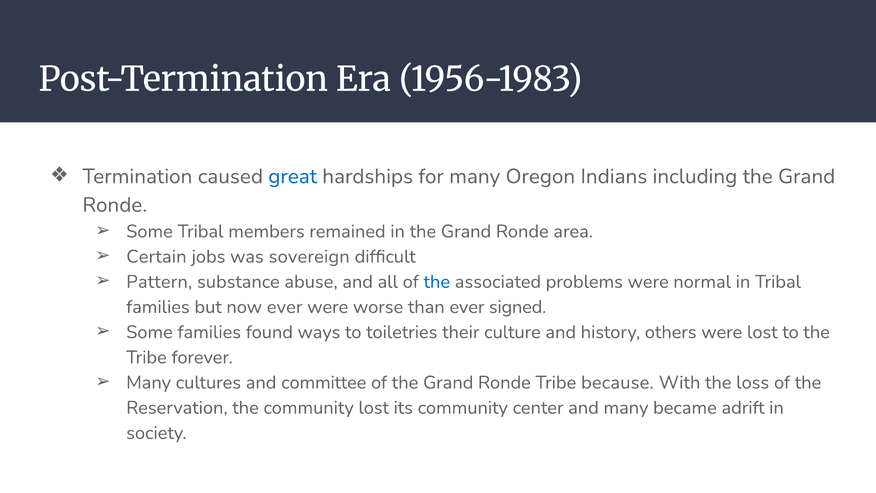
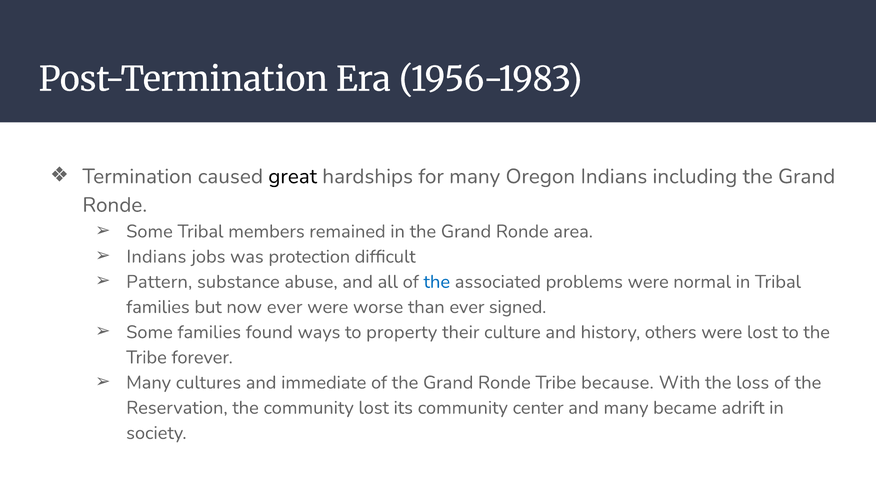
great colour: blue -> black (293, 176)
Certain: Certain -> Indians (156, 256)
sovereign: sovereign -> protection (309, 256)
toiletries: toiletries -> property (402, 332)
committee: committee -> immediate (324, 382)
